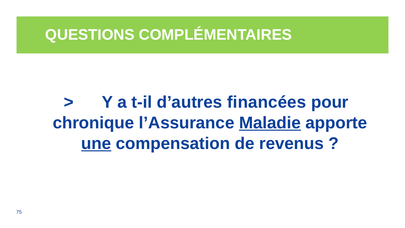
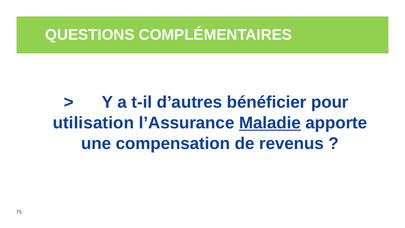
financées: financées -> bénéficier (267, 102)
chronique: chronique -> utilisation (93, 123)
une underline: present -> none (96, 143)
